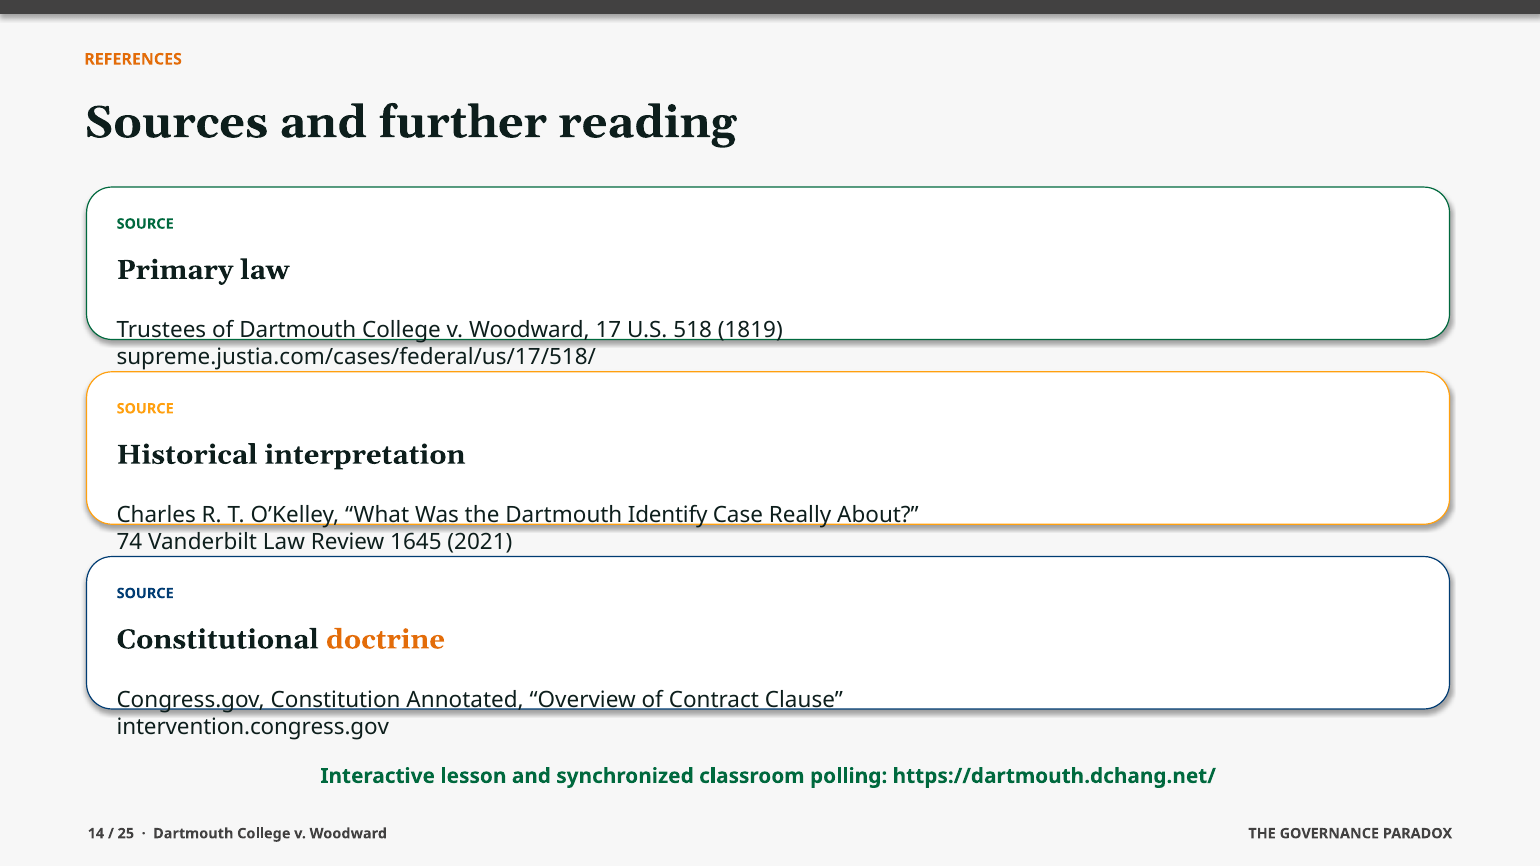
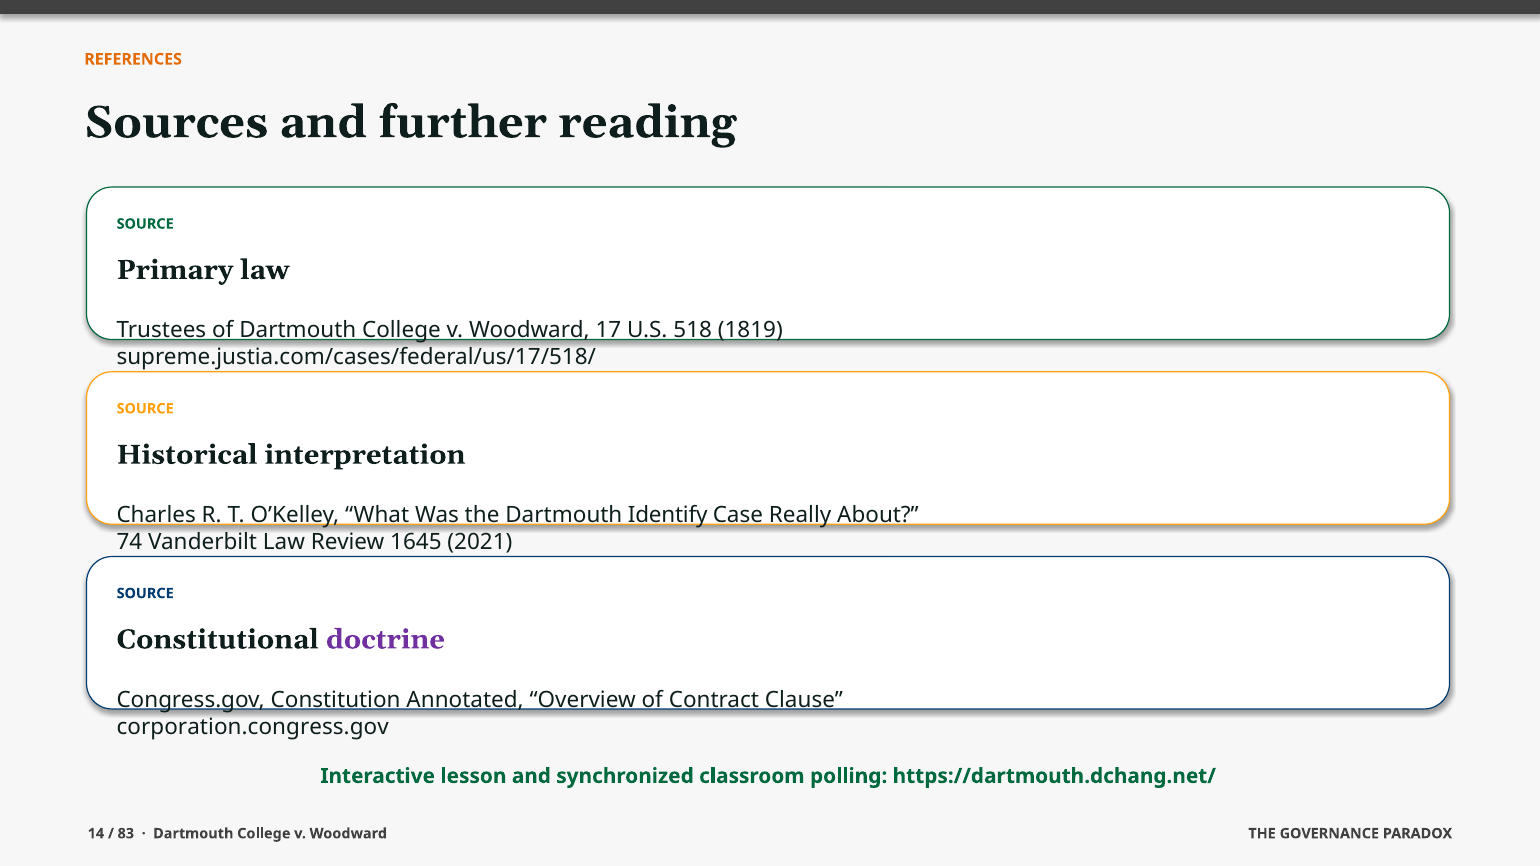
doctrine colour: orange -> purple (385, 640)
intervention.congress.gov: intervention.congress.gov -> corporation.congress.gov (253, 727)
25: 25 -> 83 (126, 834)
